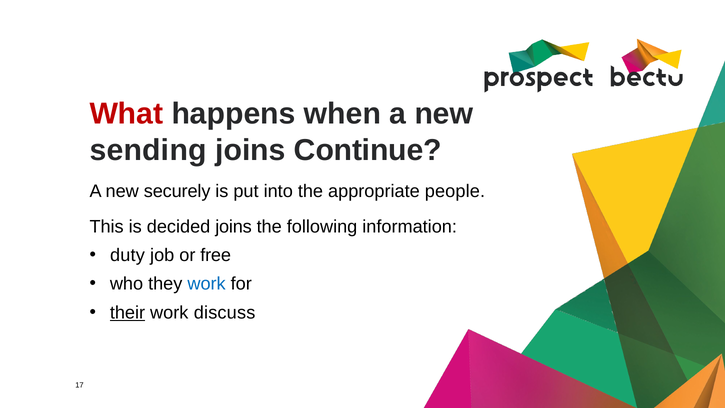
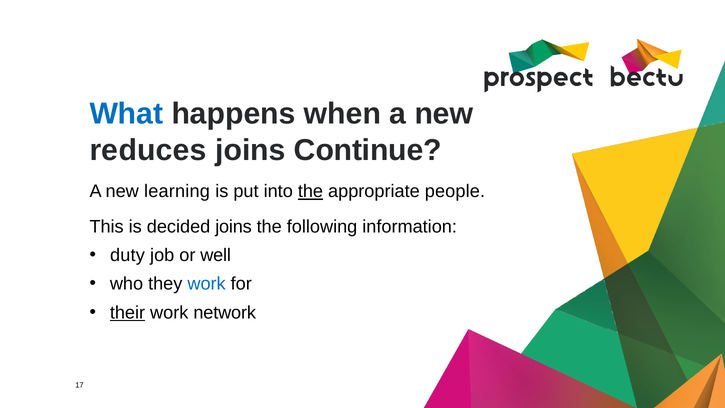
What colour: red -> blue (126, 114)
sending: sending -> reduces (148, 150)
securely: securely -> learning (177, 191)
the underline: none -> present (310, 191)
free: free -> well (216, 255)
discuss: discuss -> network (225, 312)
